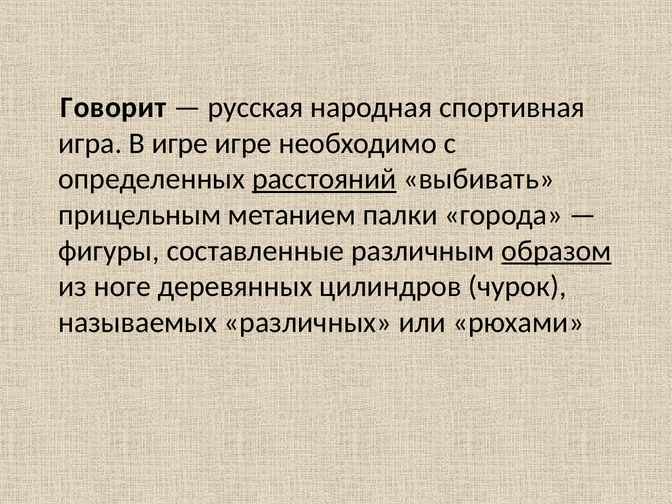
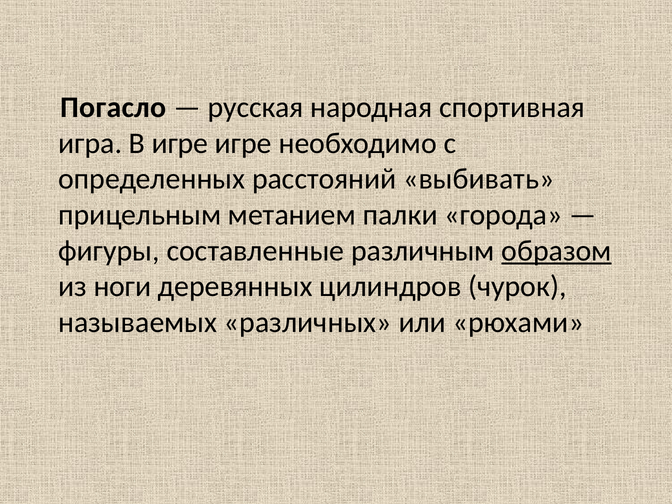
Говорит: Говорит -> Погасло (113, 107)
расстояний underline: present -> none (324, 179)
ноге: ноге -> ноги (122, 287)
